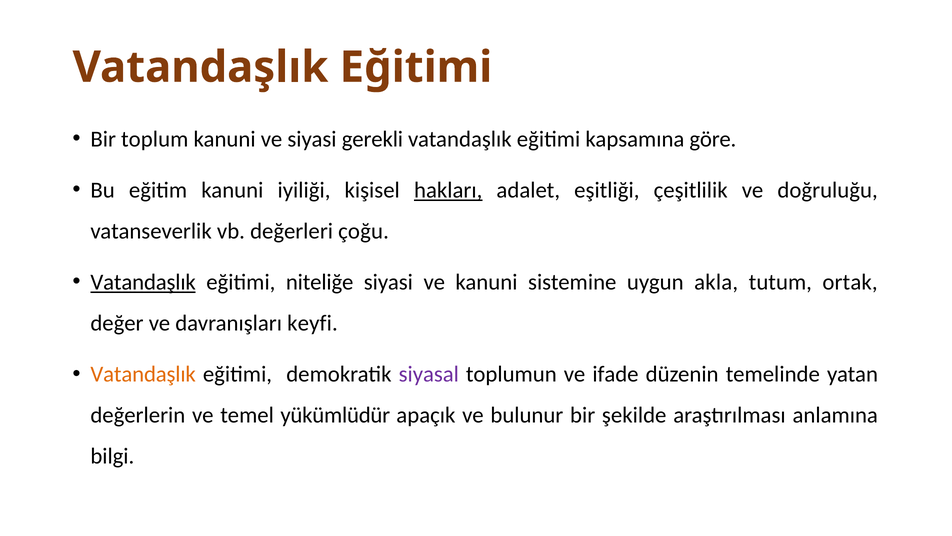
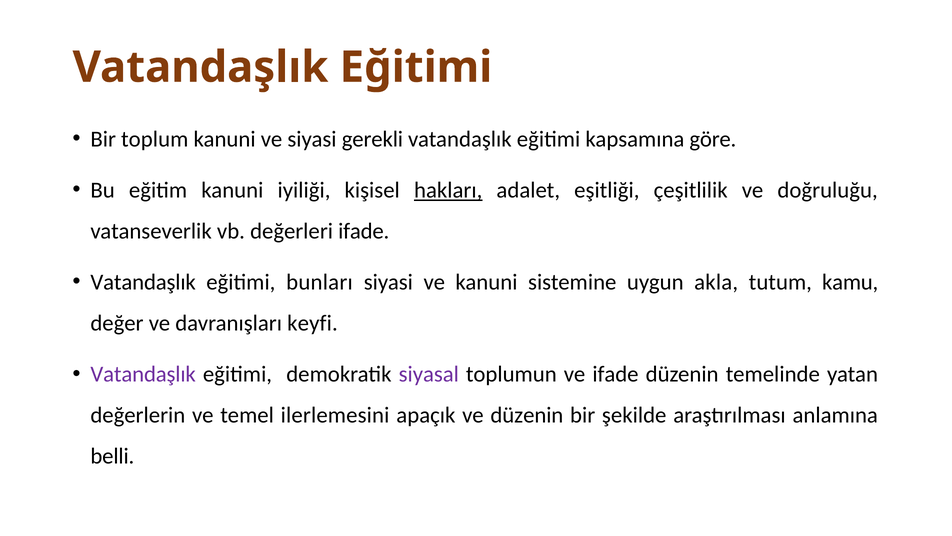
değerleri çoğu: çoğu -> ifade (364, 231)
Vatandaşlık underline: present -> none (143, 282)
niteliğe: niteliğe -> bunları (319, 282)
ortak: ortak -> kamu (850, 282)
Vatandaşlık colour: orange -> purple (143, 374)
yükümlüdür: yükümlüdür -> ilerlemesini (335, 415)
ve bulunur: bulunur -> düzenin (527, 415)
bilgi: bilgi -> belli (112, 456)
